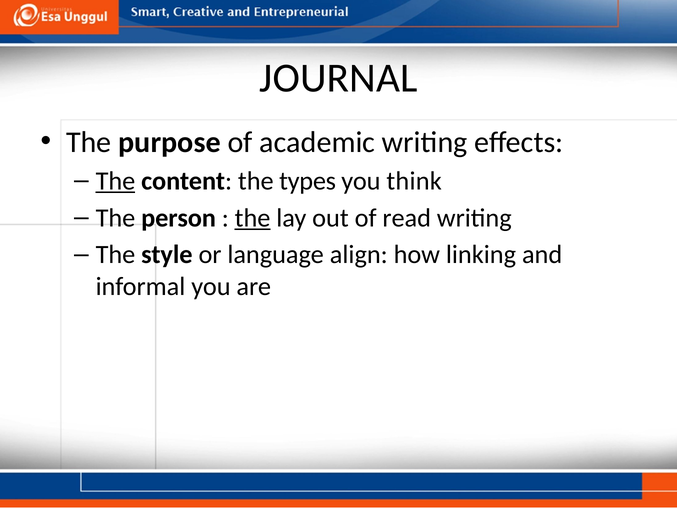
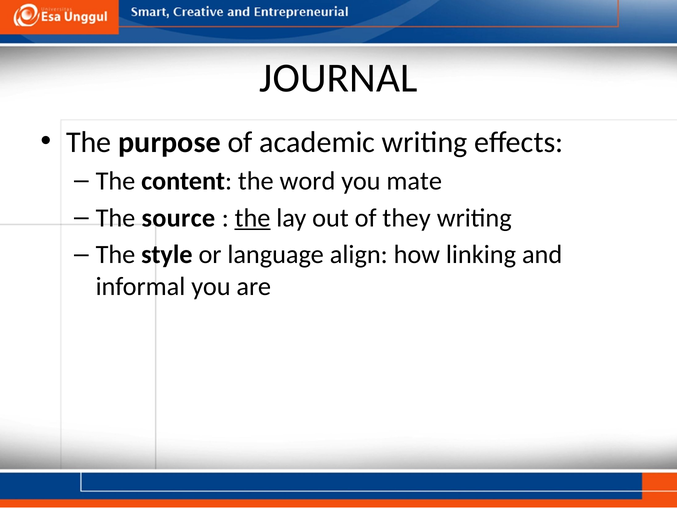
The underline: present -> none (115, 181)
types: types -> word (307, 181)
think: think -> mate (414, 181)
person: person -> source (178, 218)
read: read -> they (407, 218)
